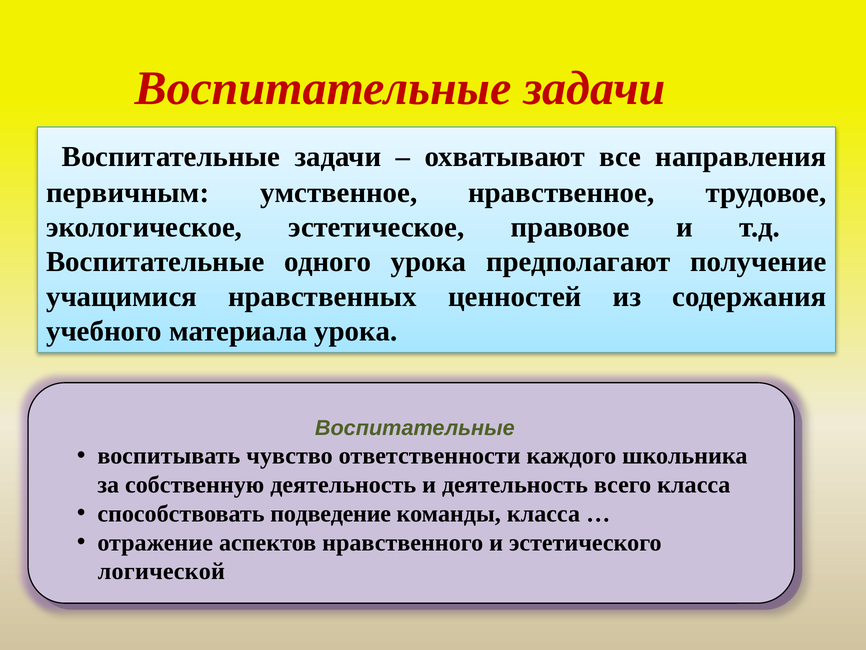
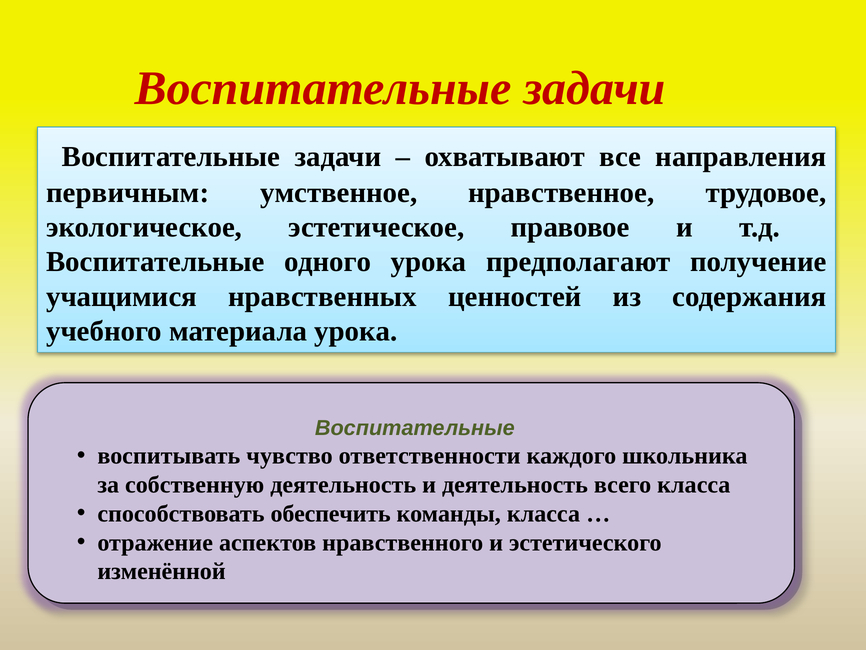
подведение: подведение -> обеспечить (331, 513)
логической: логической -> изменённой (162, 571)
